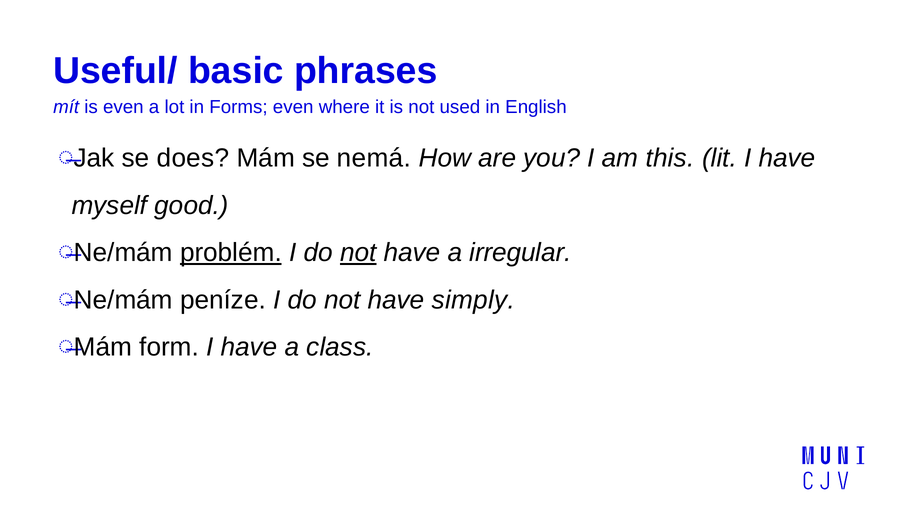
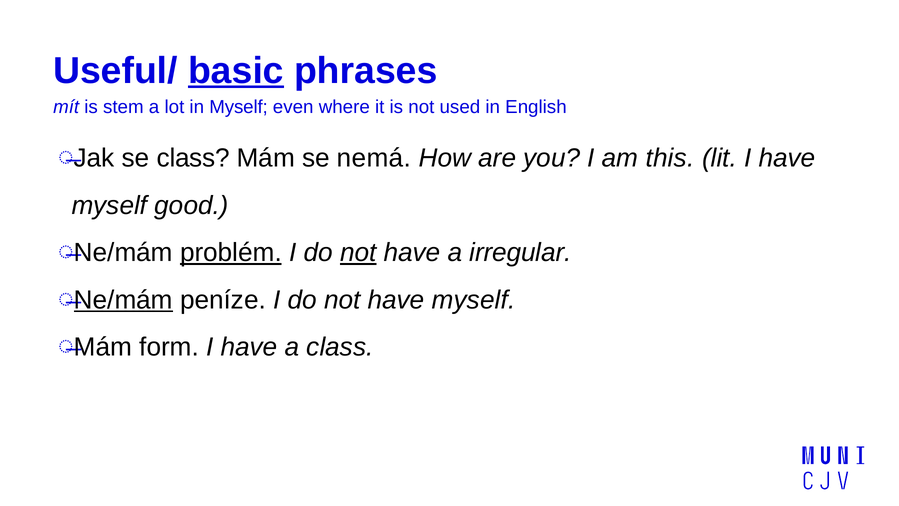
basic underline: none -> present (236, 71)
is even: even -> stem (123, 107)
in Forms: Forms -> Myself (239, 107)
se does: does -> class (193, 158)
Ne/mám underline: none -> present (123, 300)
not have simply: simply -> myself (474, 300)
